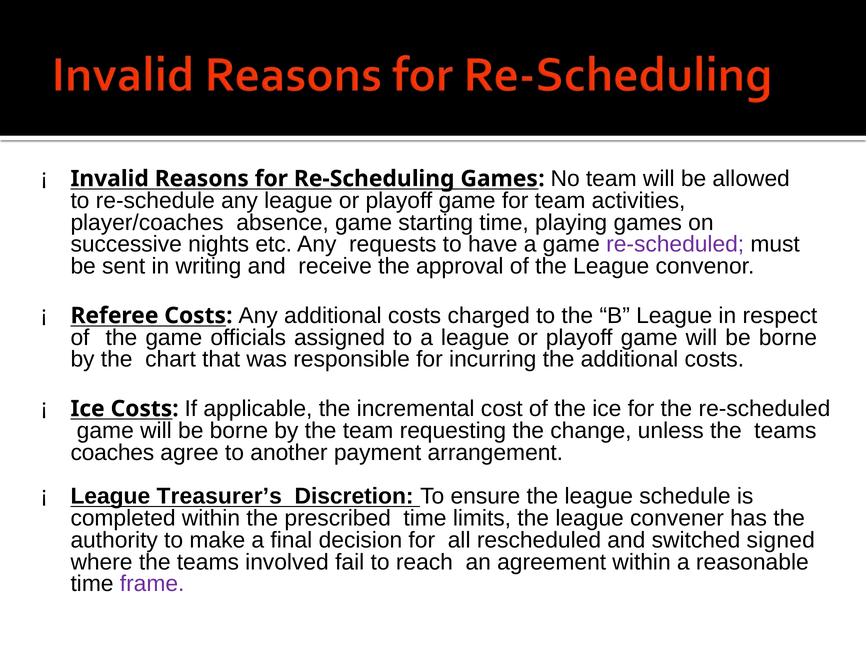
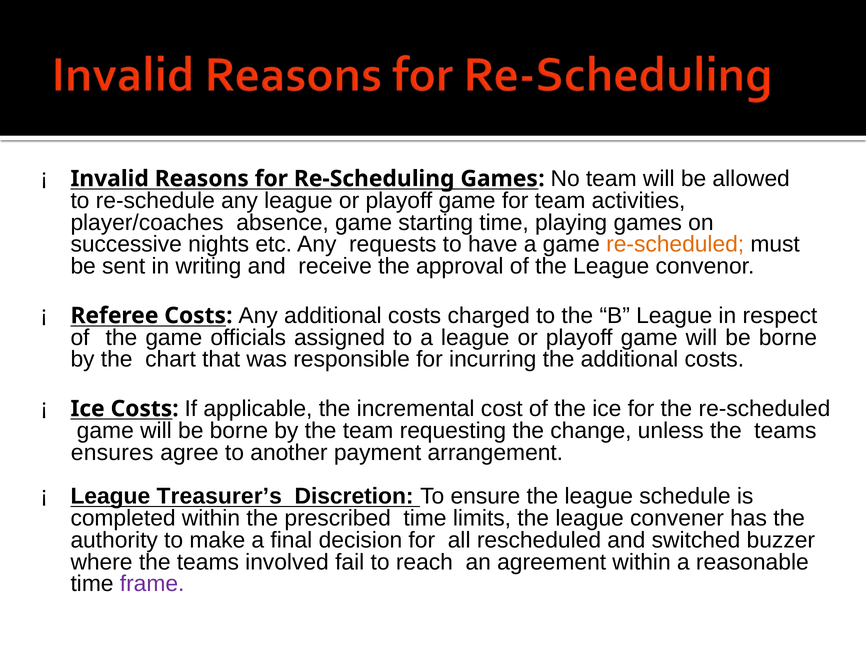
re-scheduled colour: purple -> orange (675, 245)
coaches: coaches -> ensures (112, 453)
signed: signed -> buzzer (781, 541)
